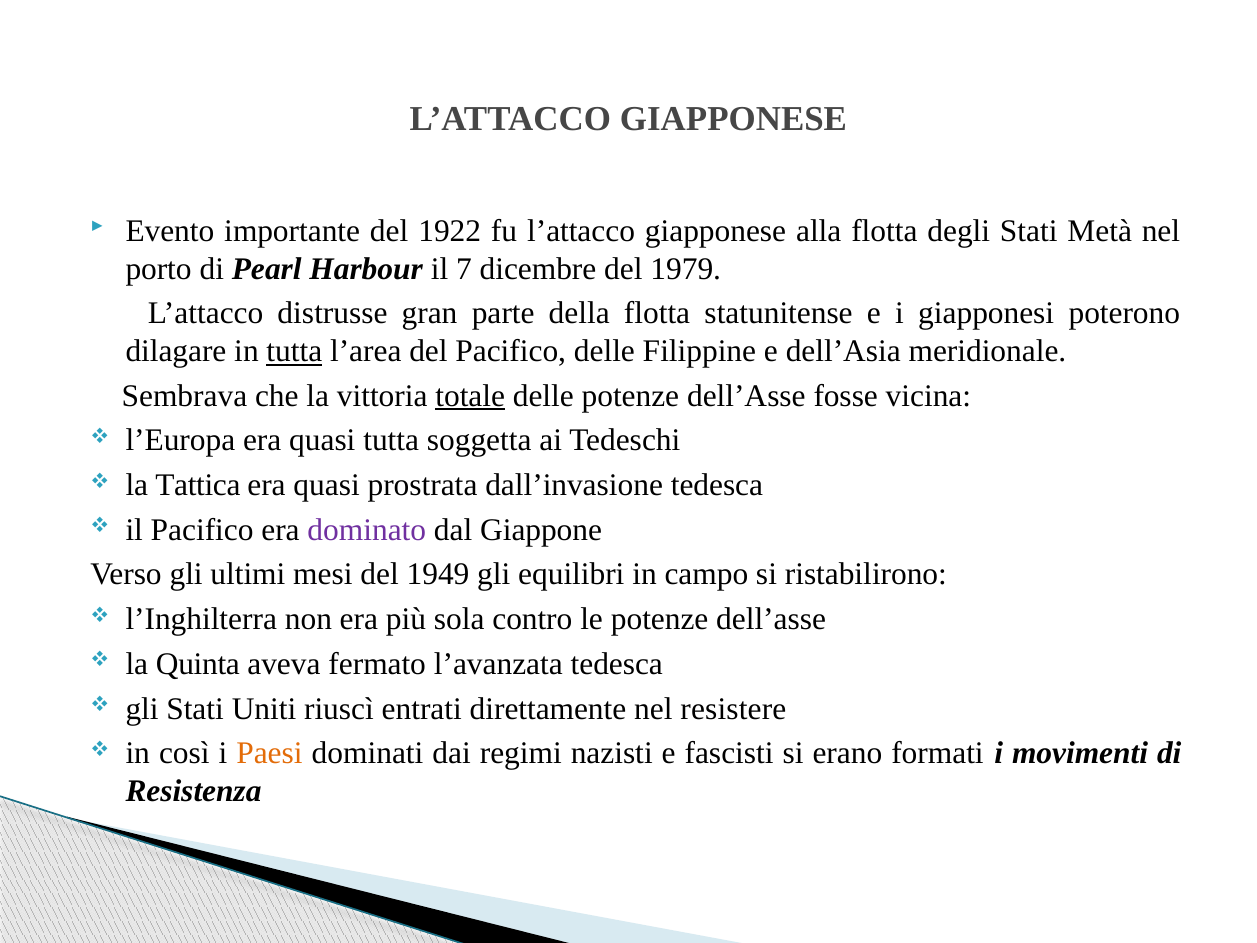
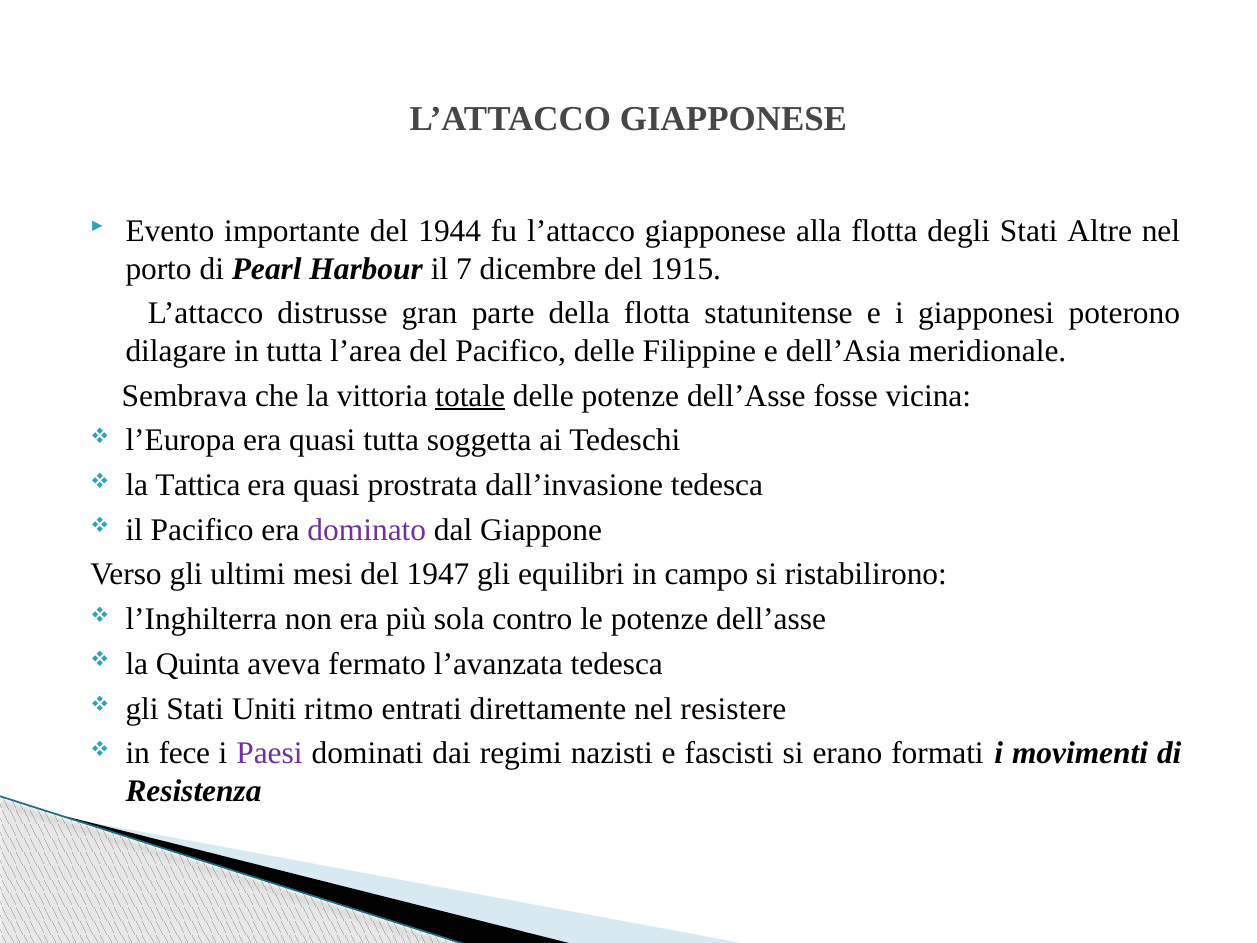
1922: 1922 -> 1944 (450, 231)
Metà: Metà -> Altre (1100, 231)
1979: 1979 -> 1915 (686, 269)
tutta underline: present -> none (294, 351)
1949: 1949 -> 1947 (438, 574)
riuscì: riuscì -> ritmo (339, 708)
così: così -> fece (184, 753)
Paesi colour: orange -> purple (269, 753)
